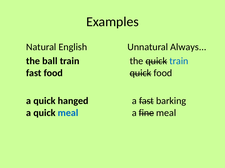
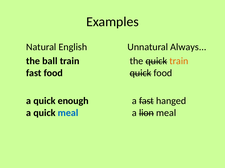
train colour: blue -> orange (179, 61)
hanged: hanged -> enough (73, 101)
barking: barking -> hanged (171, 101)
fine: fine -> lion (146, 113)
